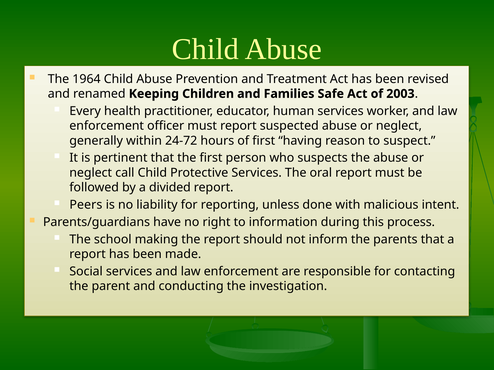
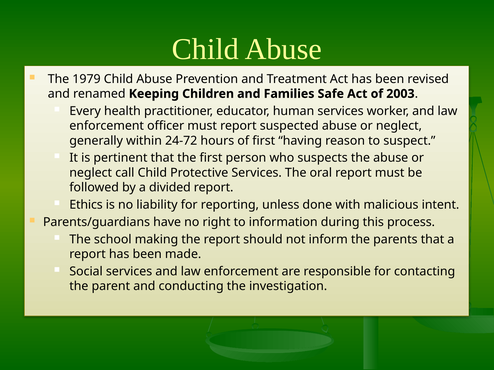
1964: 1964 -> 1979 (87, 79)
Peers: Peers -> Ethics (86, 205)
